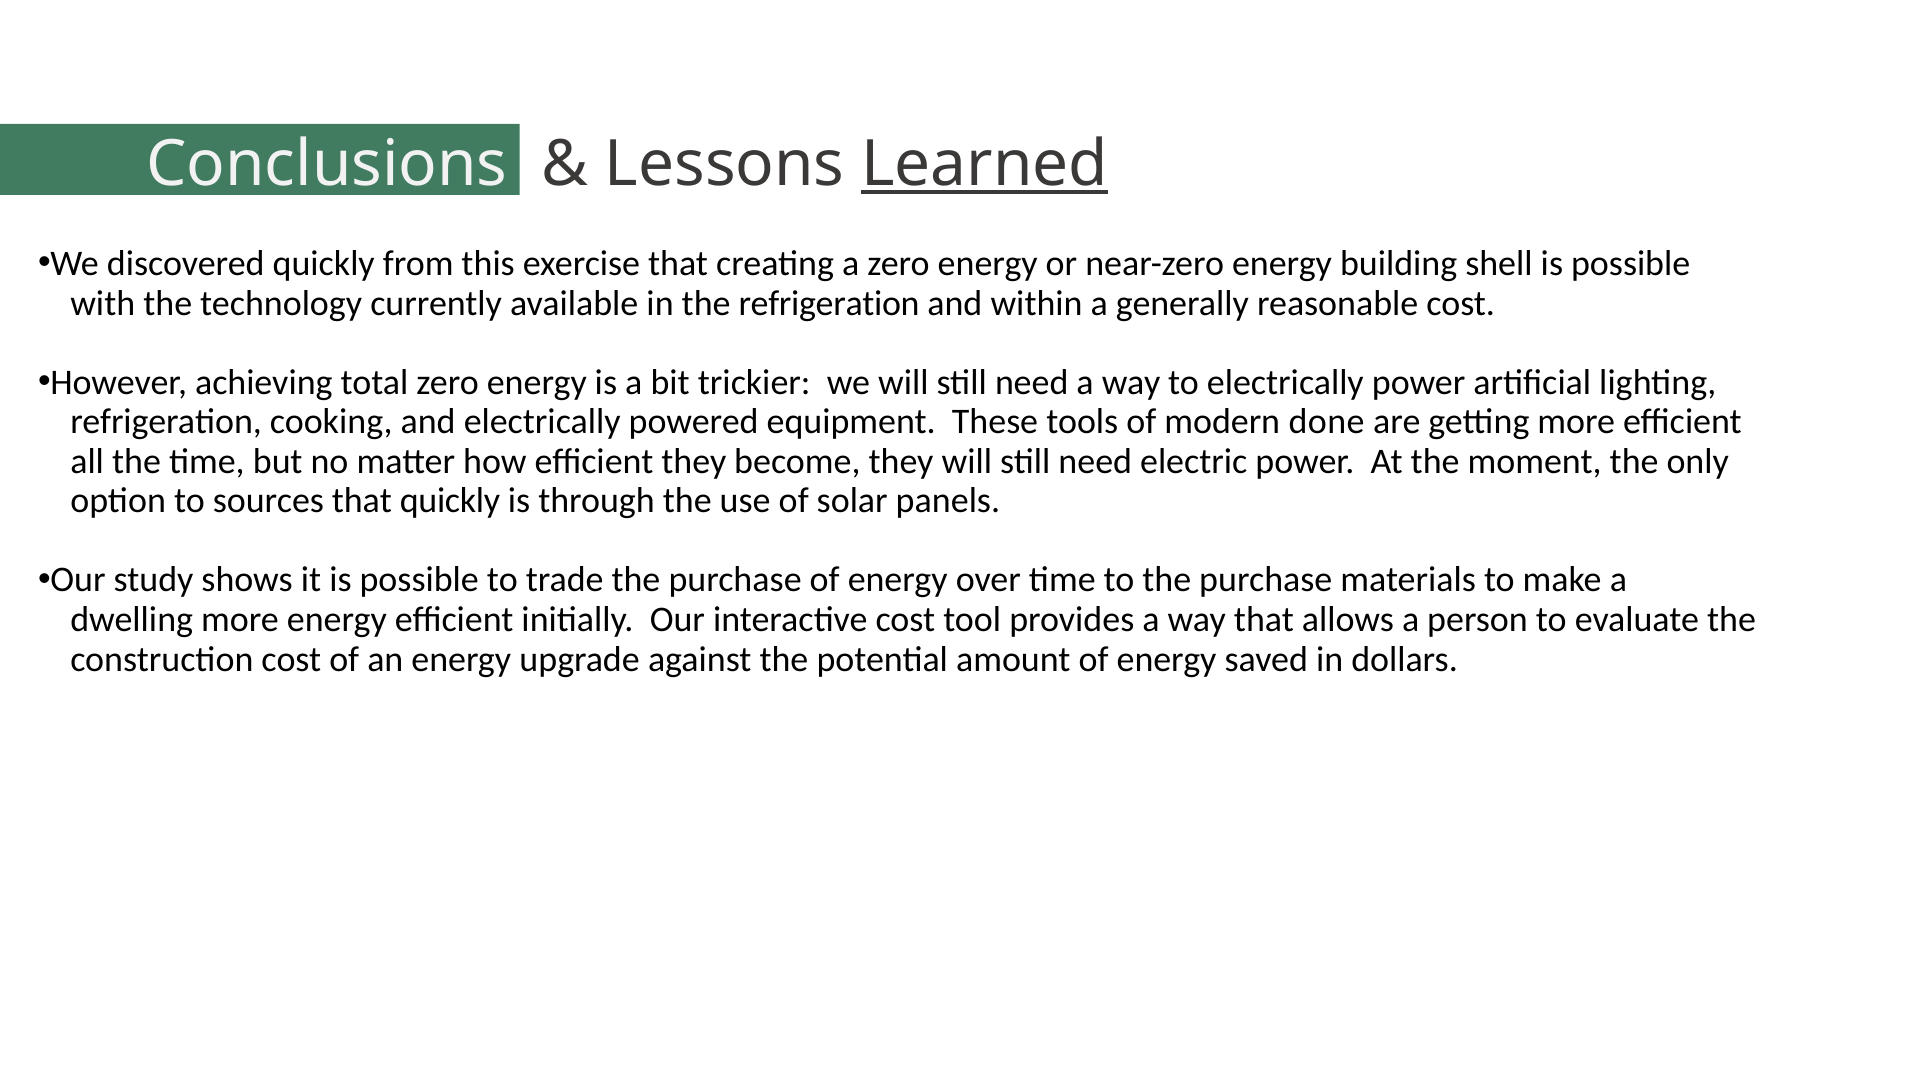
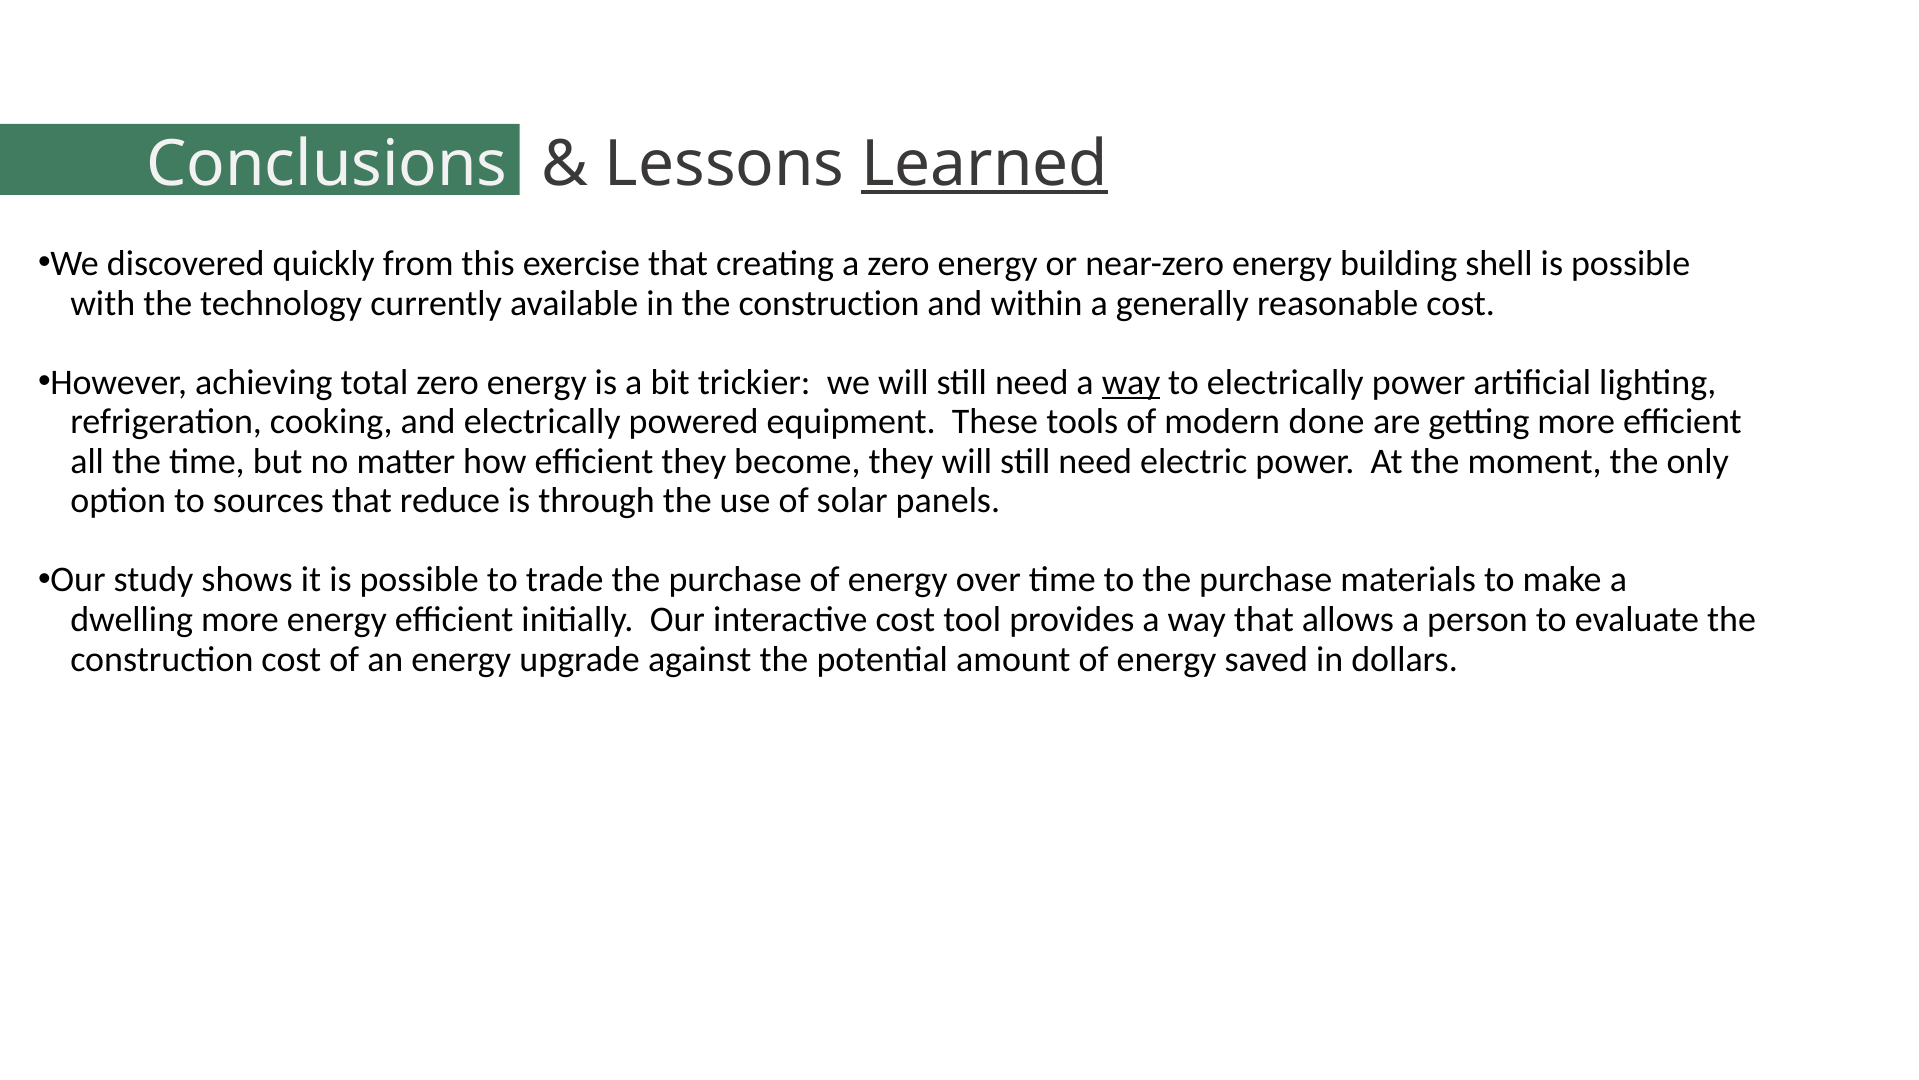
in the refrigeration: refrigeration -> construction (829, 303)
way underline: none -> present (1131, 382)
that quickly: quickly -> reduce (450, 501)
